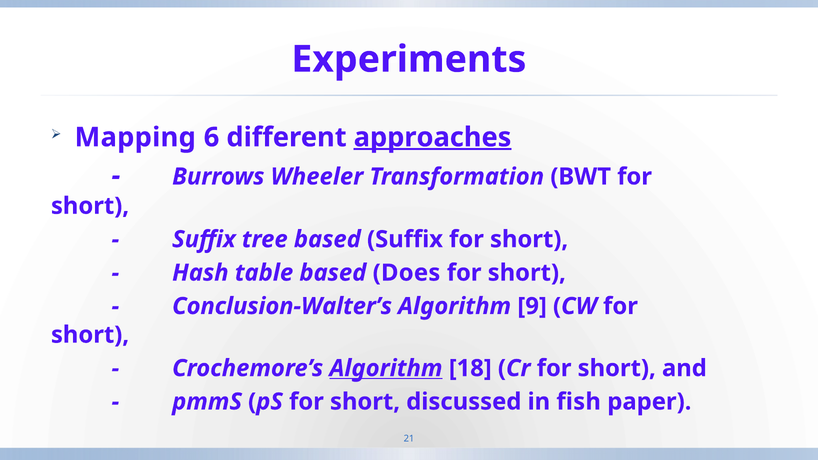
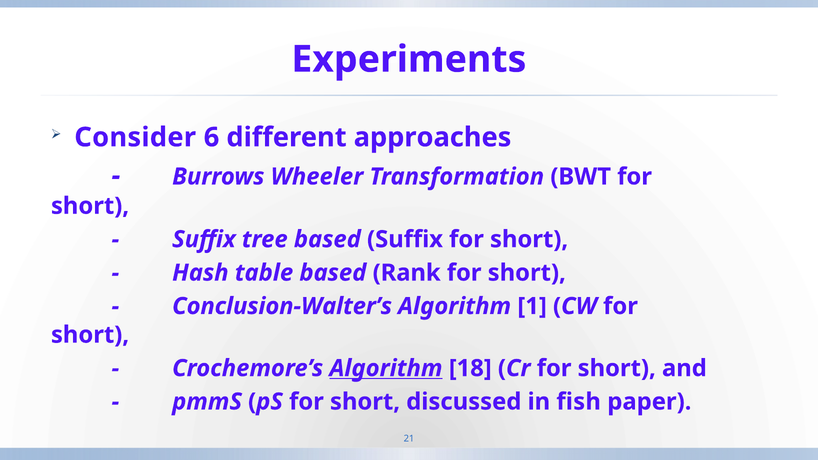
Mapping: Mapping -> Consider (135, 137)
approaches underline: present -> none (433, 137)
Does: Does -> Rank (407, 273)
9: 9 -> 1 (532, 306)
